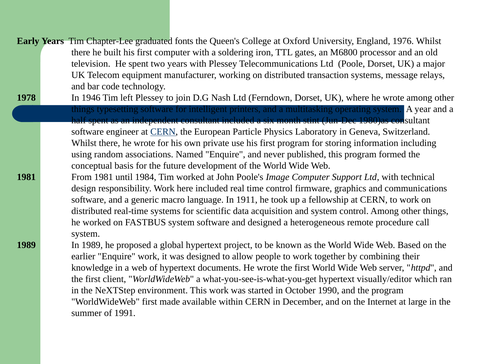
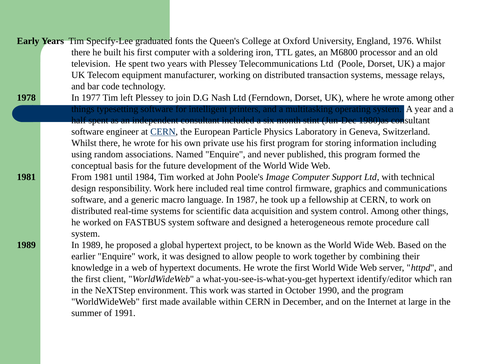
Chapter-Lee: Chapter-Lee -> Specify-Lee (110, 41)
1946: 1946 -> 1977 (91, 98)
1911: 1911 -> 1987 (247, 200)
visually/editor: visually/editor -> identify/editor (384, 279)
